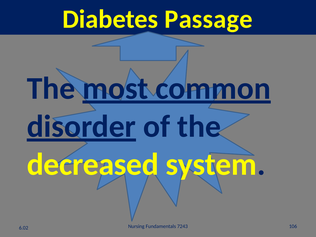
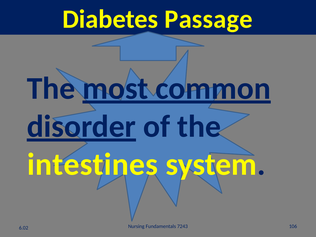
decreased: decreased -> intestines (93, 164)
